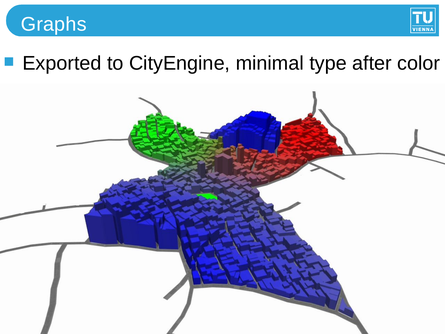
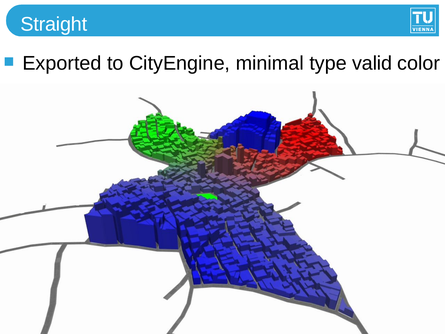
Graphs: Graphs -> Straight (54, 24)
after: after -> valid (372, 63)
